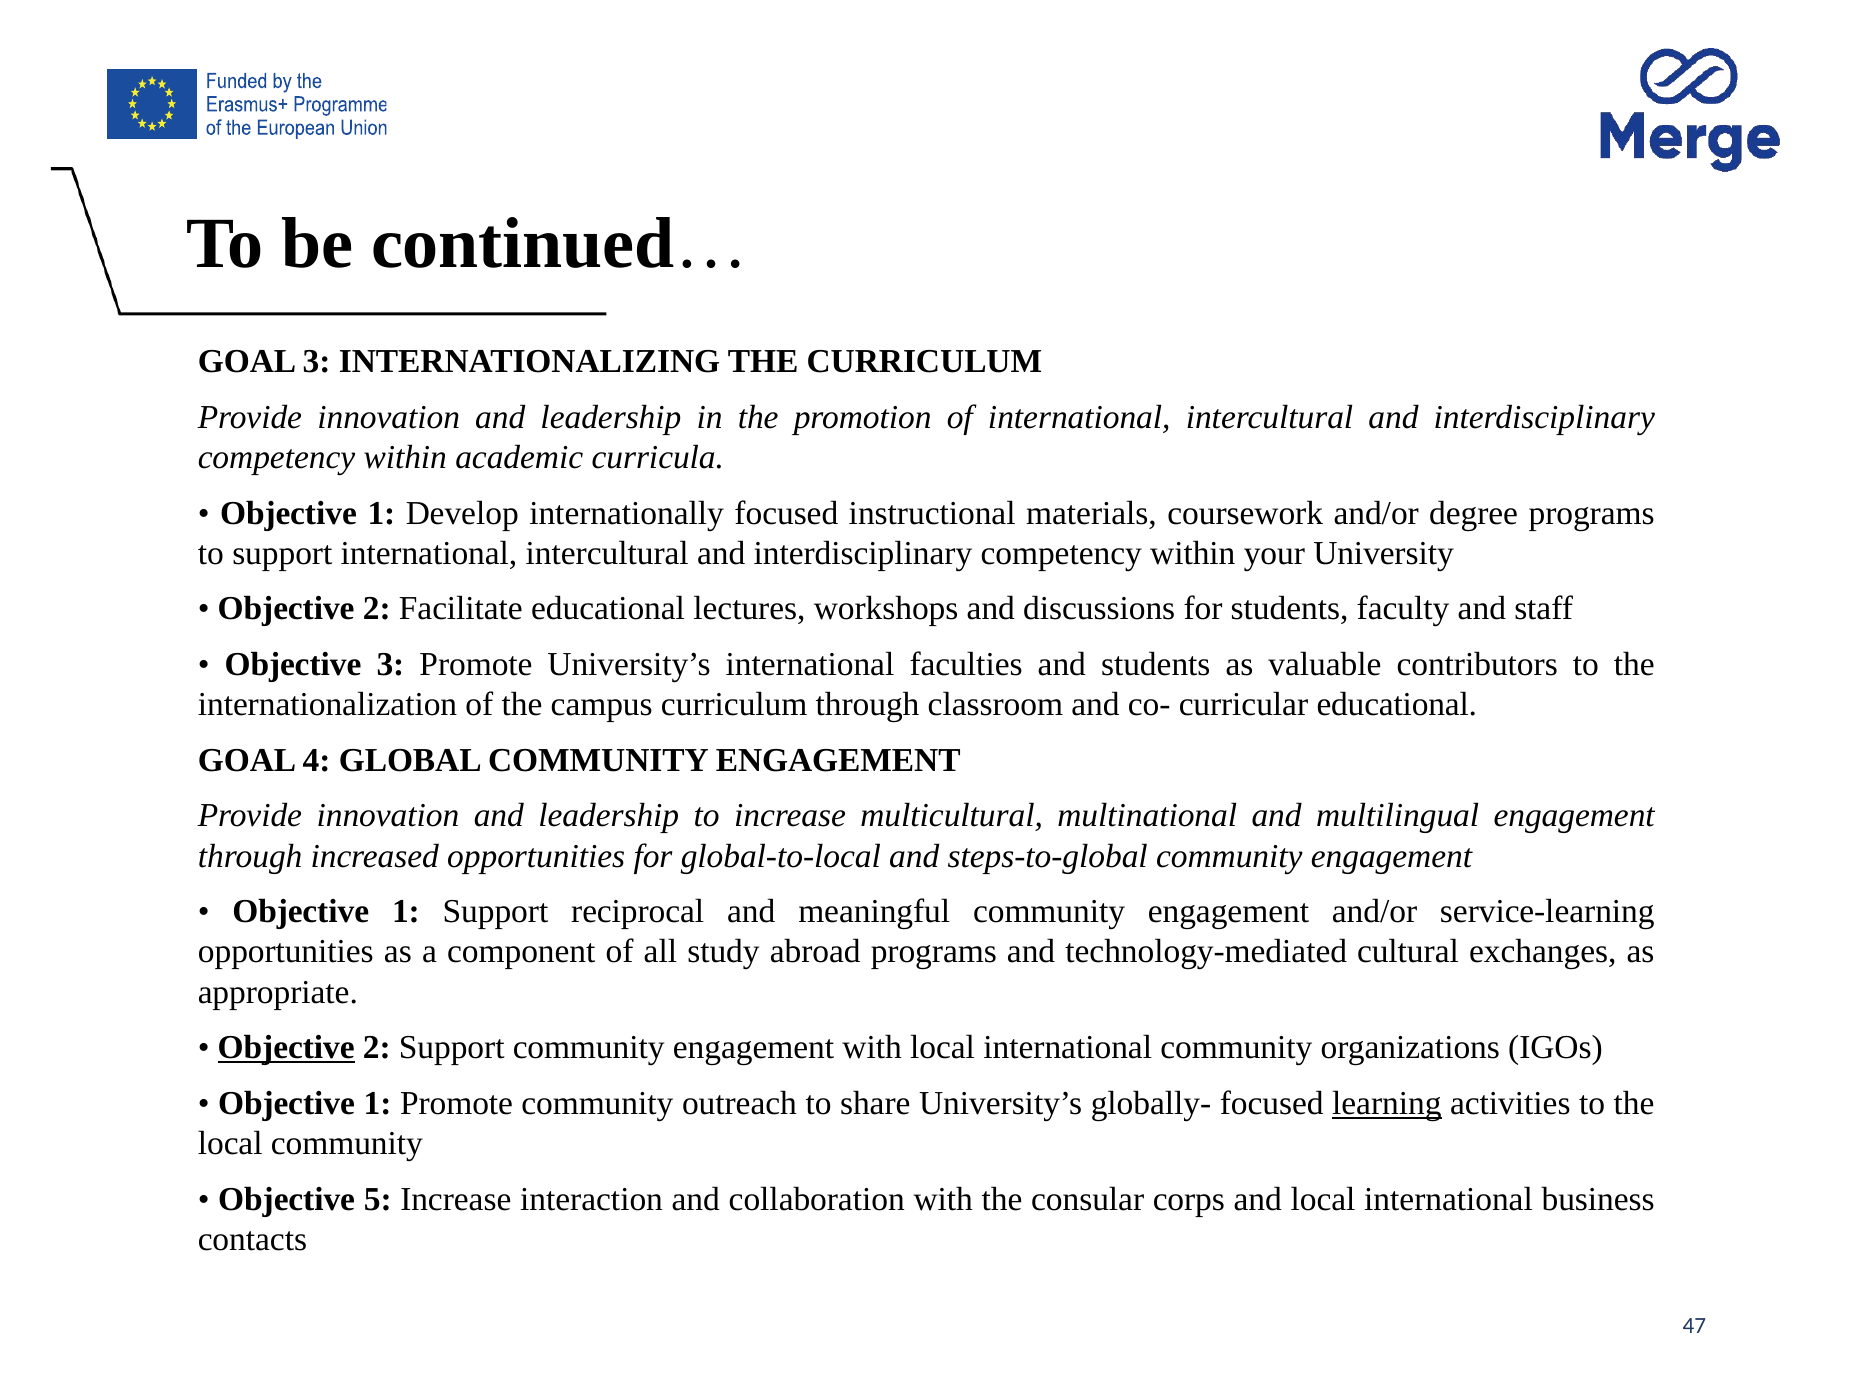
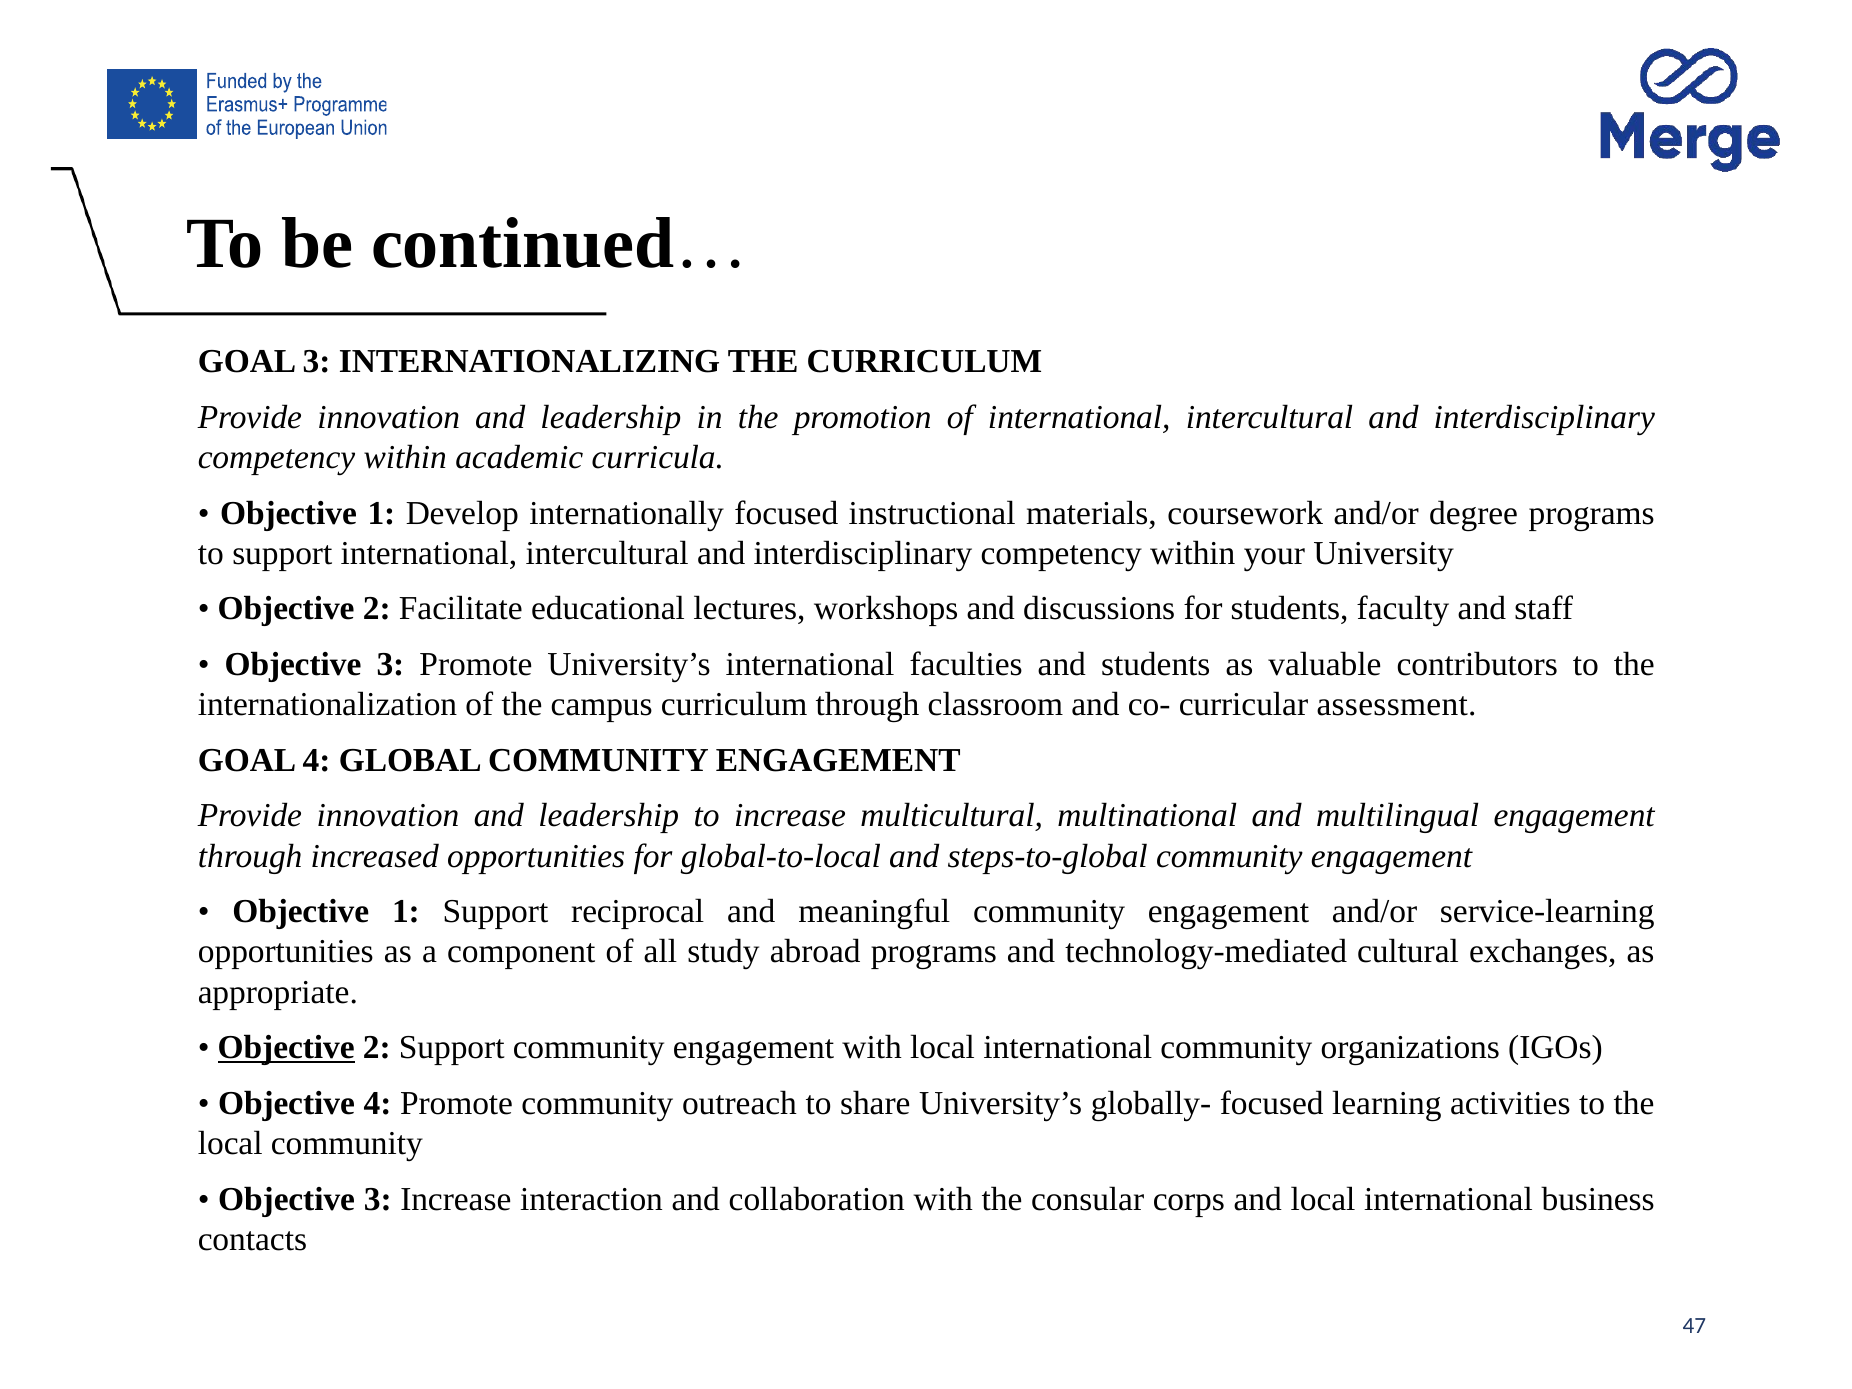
curricular educational: educational -> assessment (1397, 705)
1: 1 -> 4 (378, 1103)
learning underline: present -> none (1387, 1103)
5: 5 -> 3 (378, 1199)
